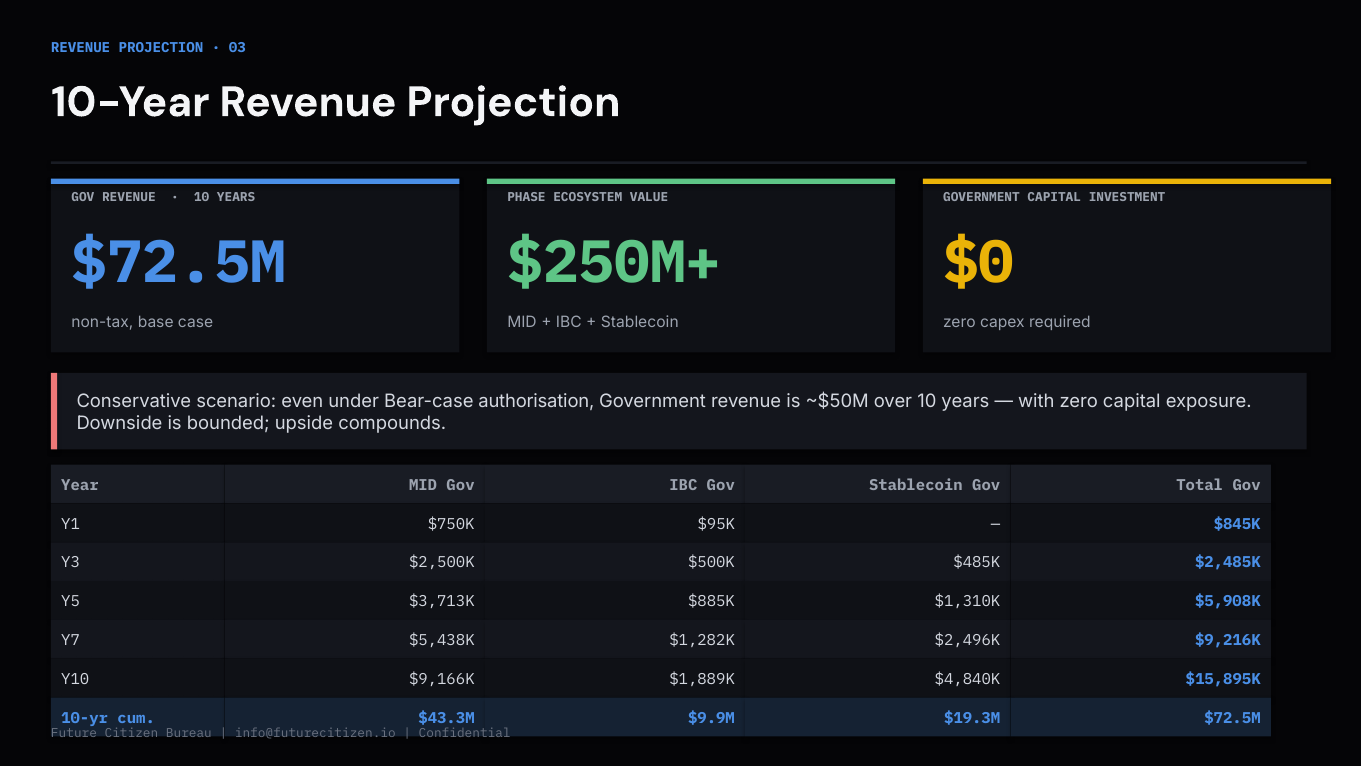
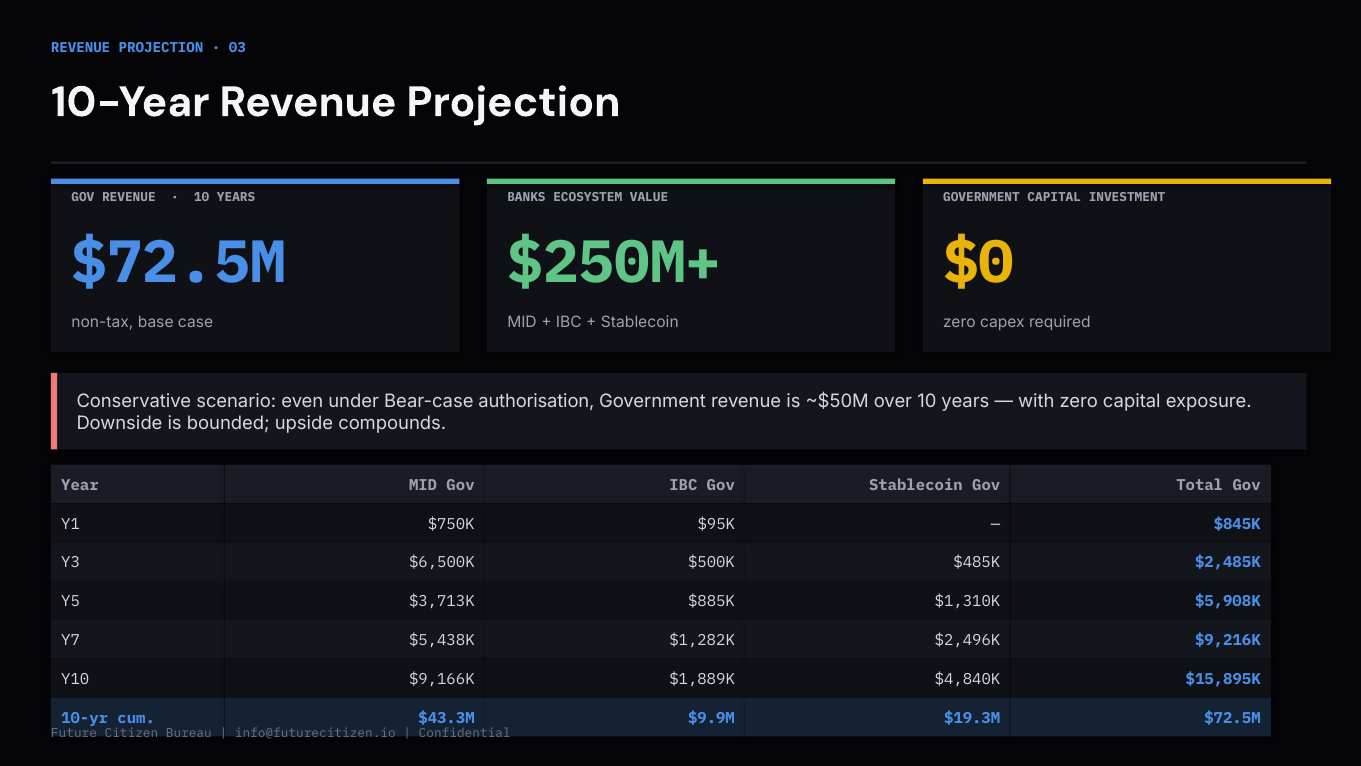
PHASE: PHASE -> BANKS (526, 197)
$2,500K: $2,500K -> $6,500K (442, 562)
